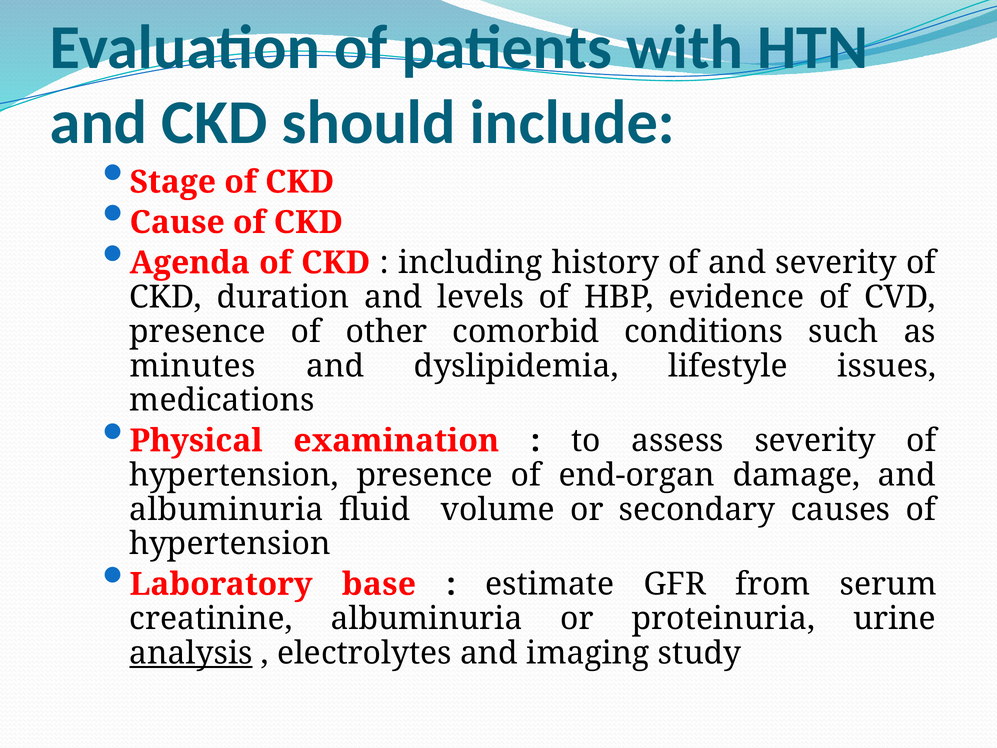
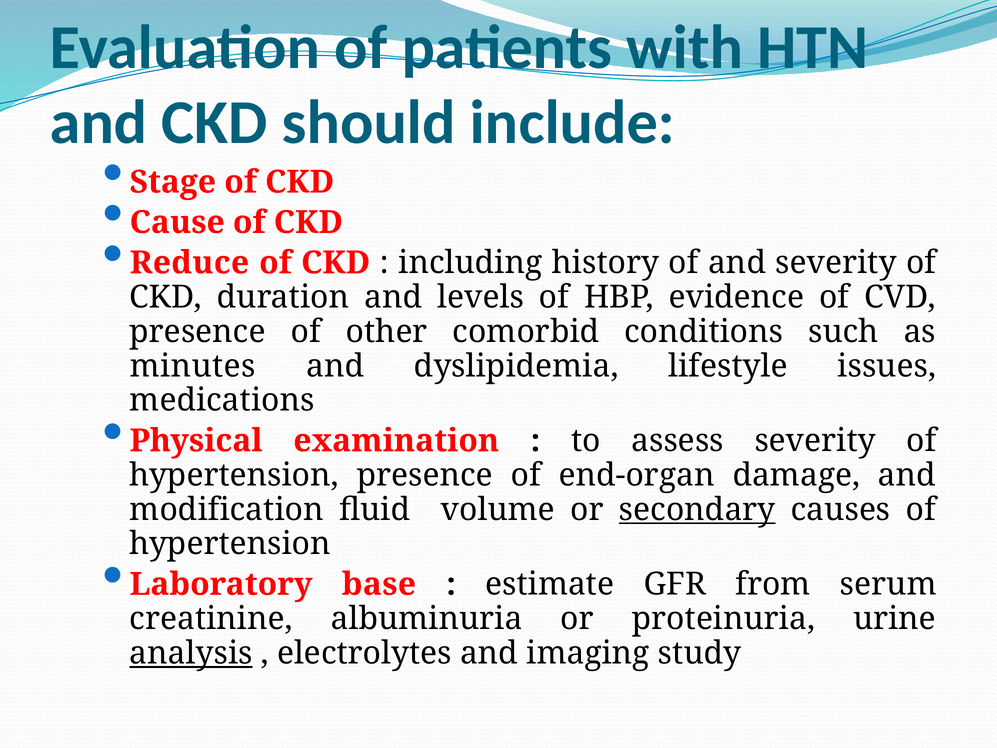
Agenda: Agenda -> Reduce (189, 263)
albuminuria: albuminuria -> modification (227, 509)
secondary underline: none -> present (697, 509)
